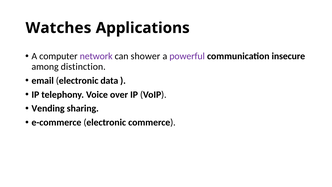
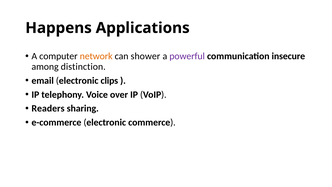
Watches: Watches -> Happens (59, 28)
network colour: purple -> orange (96, 56)
data: data -> clips (109, 81)
Vending: Vending -> Readers (48, 108)
